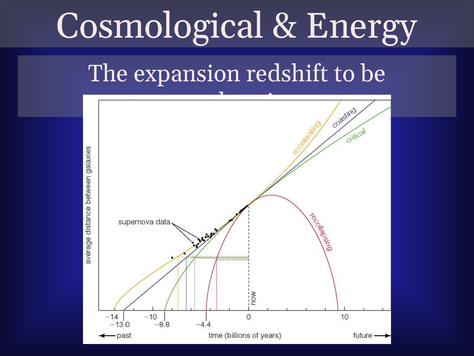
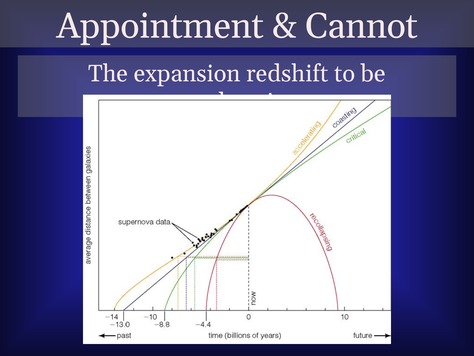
Cosmological: Cosmological -> Appointment (160, 26)
Energy: Energy -> Cannot (362, 26)
